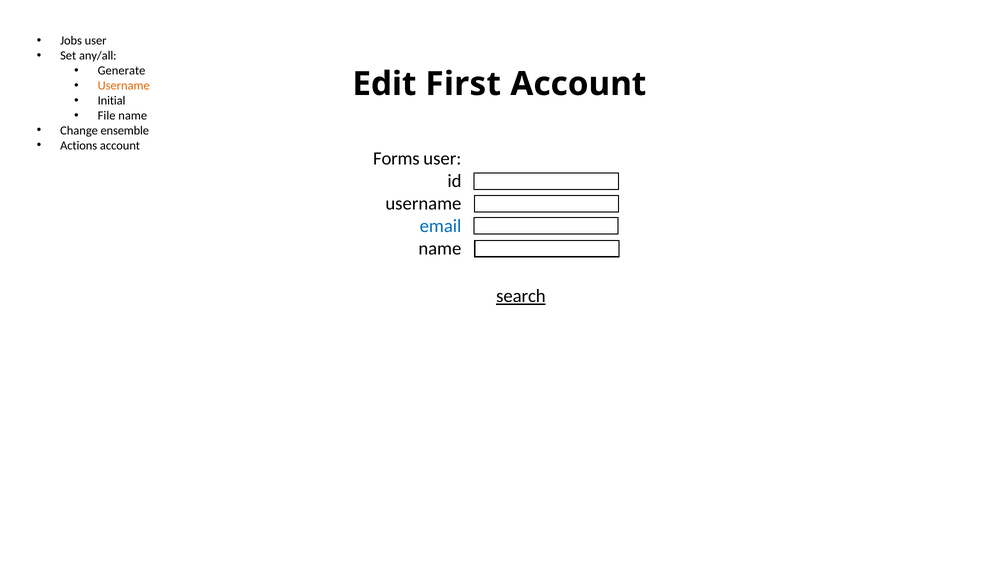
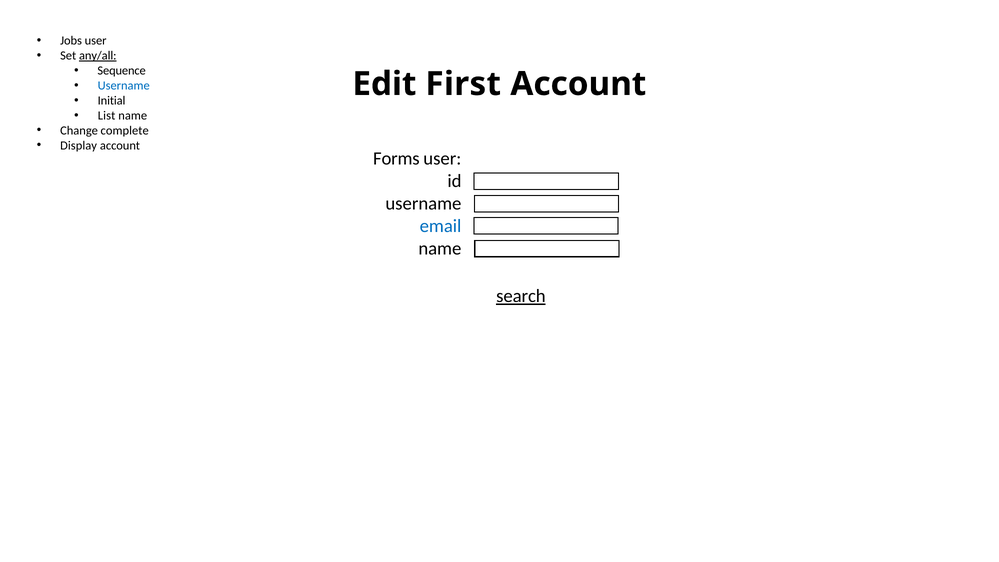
any/all underline: none -> present (98, 56)
Generate: Generate -> Sequence (122, 71)
Username colour: orange -> blue (124, 86)
File: File -> List (107, 116)
ensemble: ensemble -> complete (125, 131)
Actions: Actions -> Display (79, 146)
